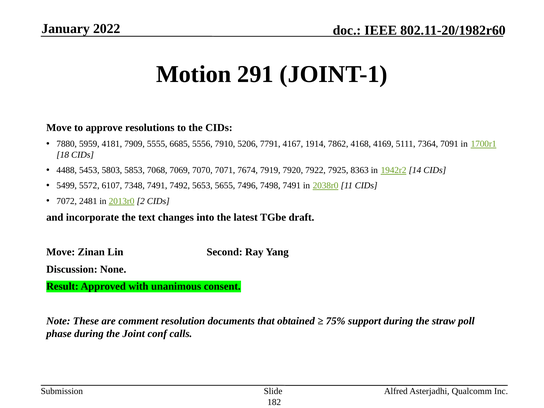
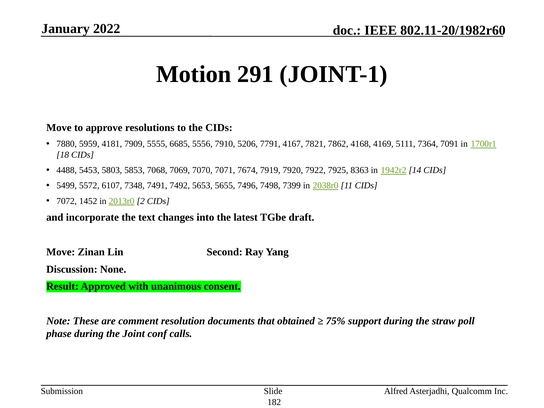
1914: 1914 -> 7821 (315, 144)
7498 7491: 7491 -> 7399 (292, 186)
2481: 2481 -> 1452 (88, 201)
